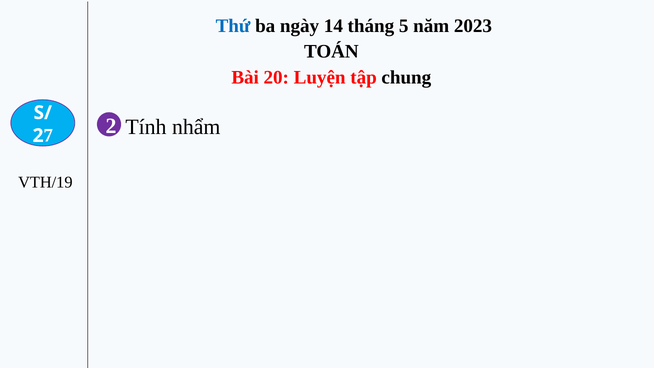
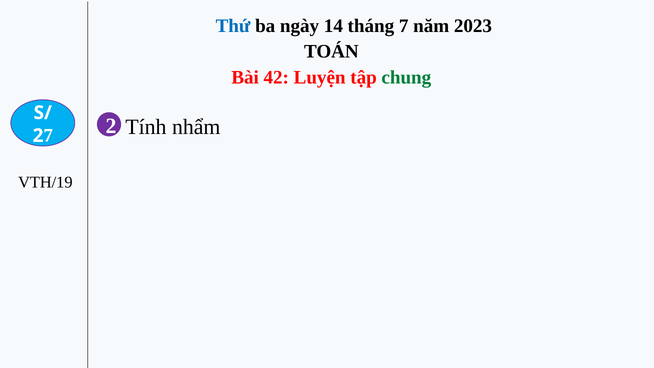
tháng 5: 5 -> 7 (404, 26)
20: 20 -> 42 (276, 77)
chung colour: black -> green (406, 77)
